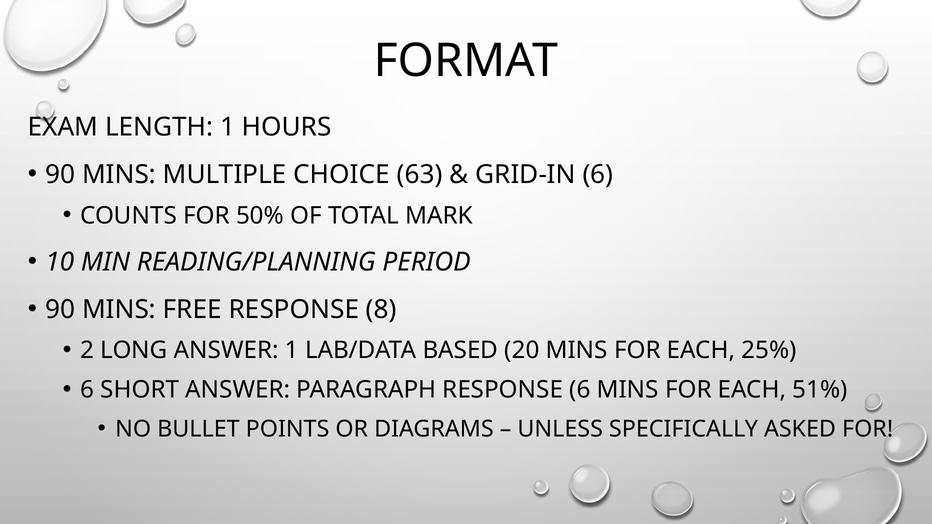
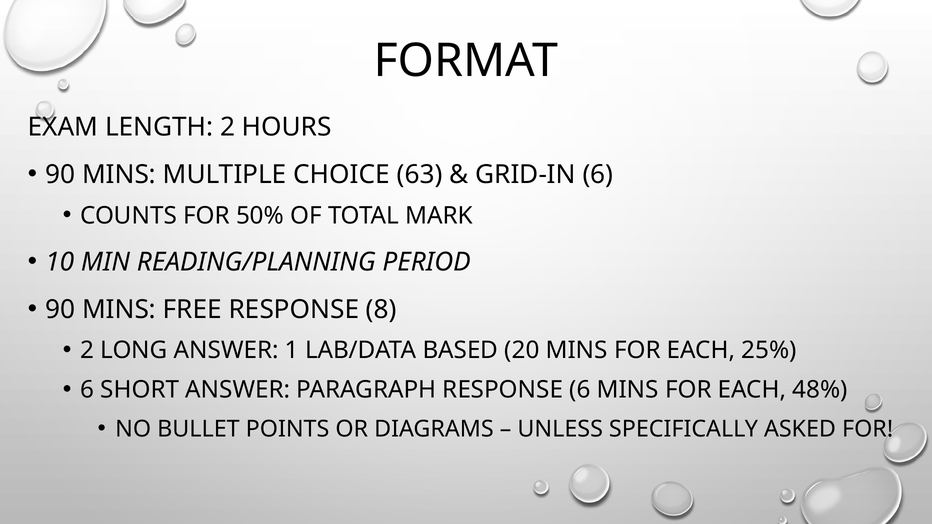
LENGTH 1: 1 -> 2 (228, 127)
51%: 51% -> 48% (820, 390)
